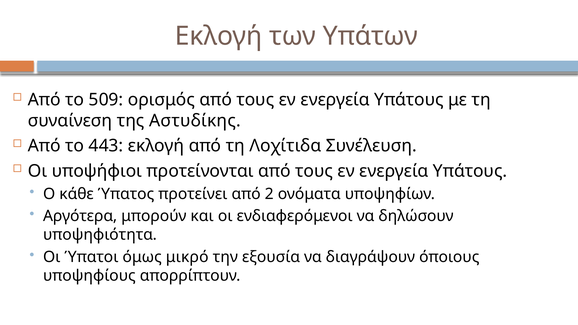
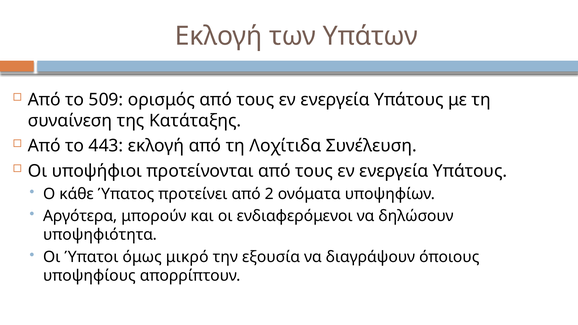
Αστυδίκης: Αστυδίκης -> Κατάταξης (195, 121)
